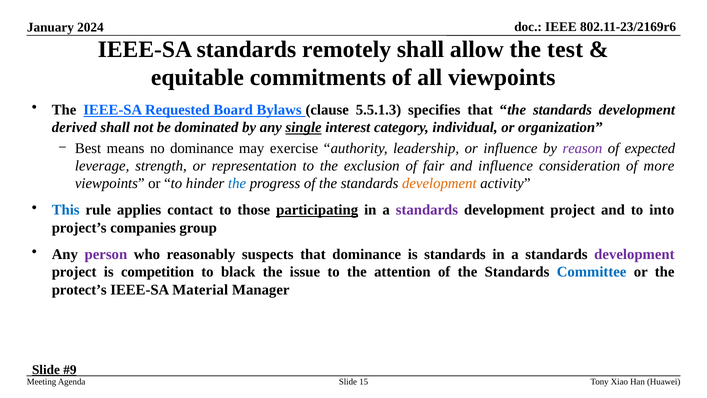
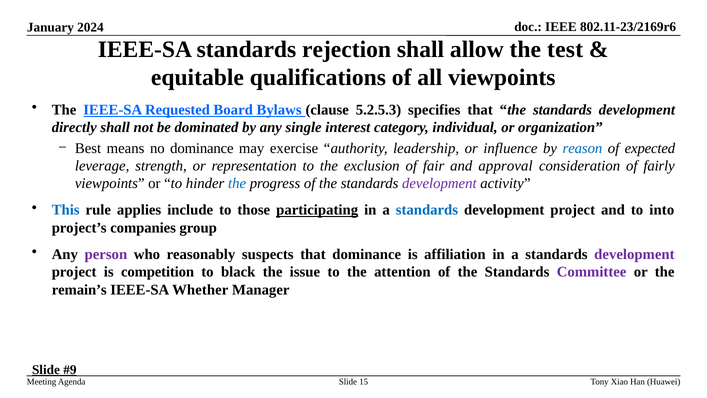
remotely: remotely -> rejection (347, 49)
commitments: commitments -> qualifications (318, 78)
5.5.1.3: 5.5.1.3 -> 5.2.5.3 (378, 110)
derived: derived -> directly (74, 127)
single underline: present -> none (304, 127)
reason colour: purple -> blue (582, 148)
and influence: influence -> approval (506, 166)
more: more -> fairly (659, 166)
development colour: orange -> purple (439, 183)
contact: contact -> include (190, 210)
standards colour: purple -> blue (427, 210)
is standards: standards -> affiliation (455, 254)
Committee colour: blue -> purple (592, 272)
protect’s: protect’s -> remain’s (79, 290)
Material: Material -> Whether (200, 290)
